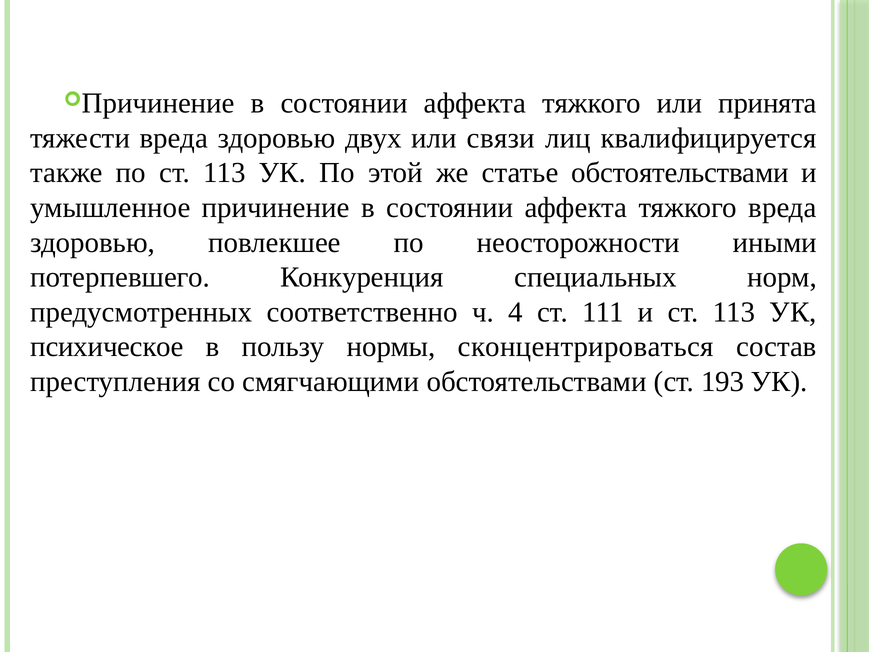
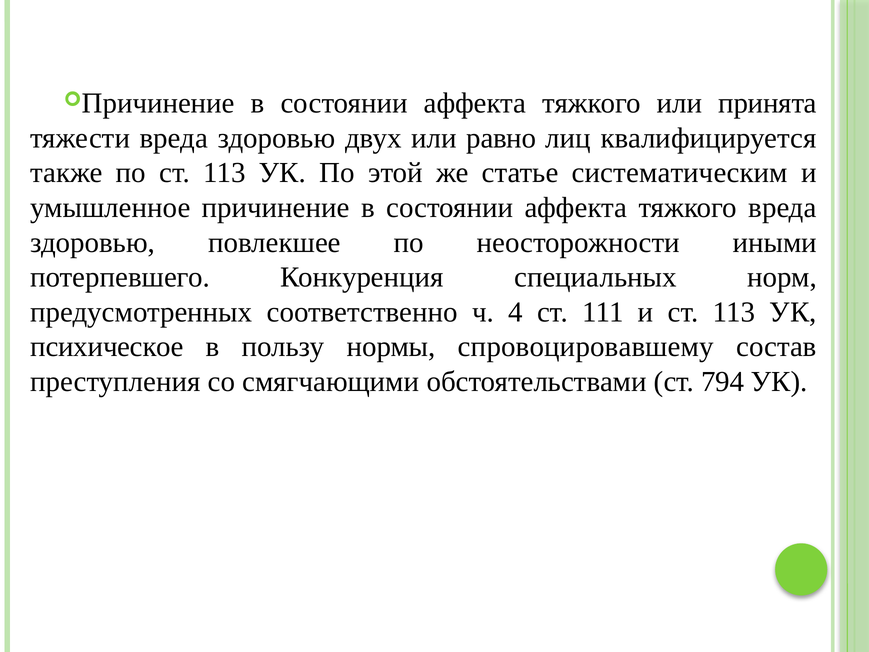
связи: связи -> равно (501, 138)
статье обстоятельствами: обстоятельствами -> систематическим (680, 173)
сконцентрироваться: сконцентрироваться -> спровоцировавшему (586, 347)
193: 193 -> 794 (723, 381)
